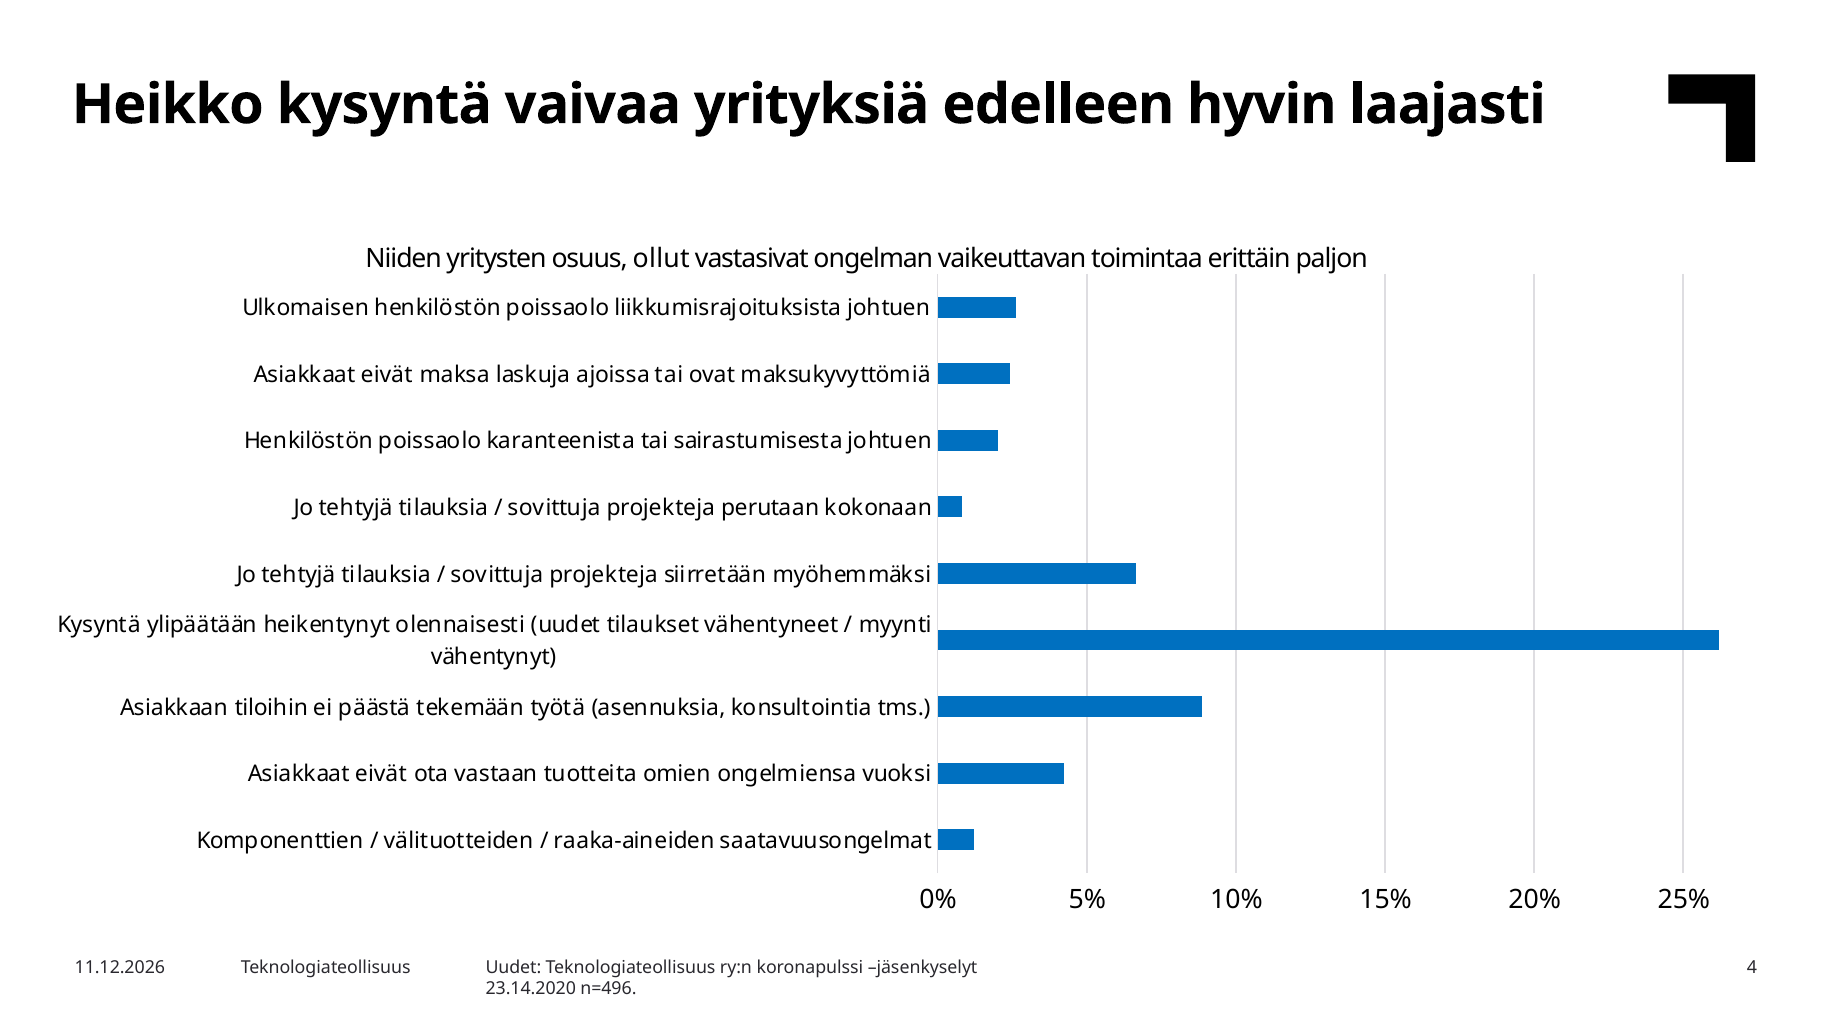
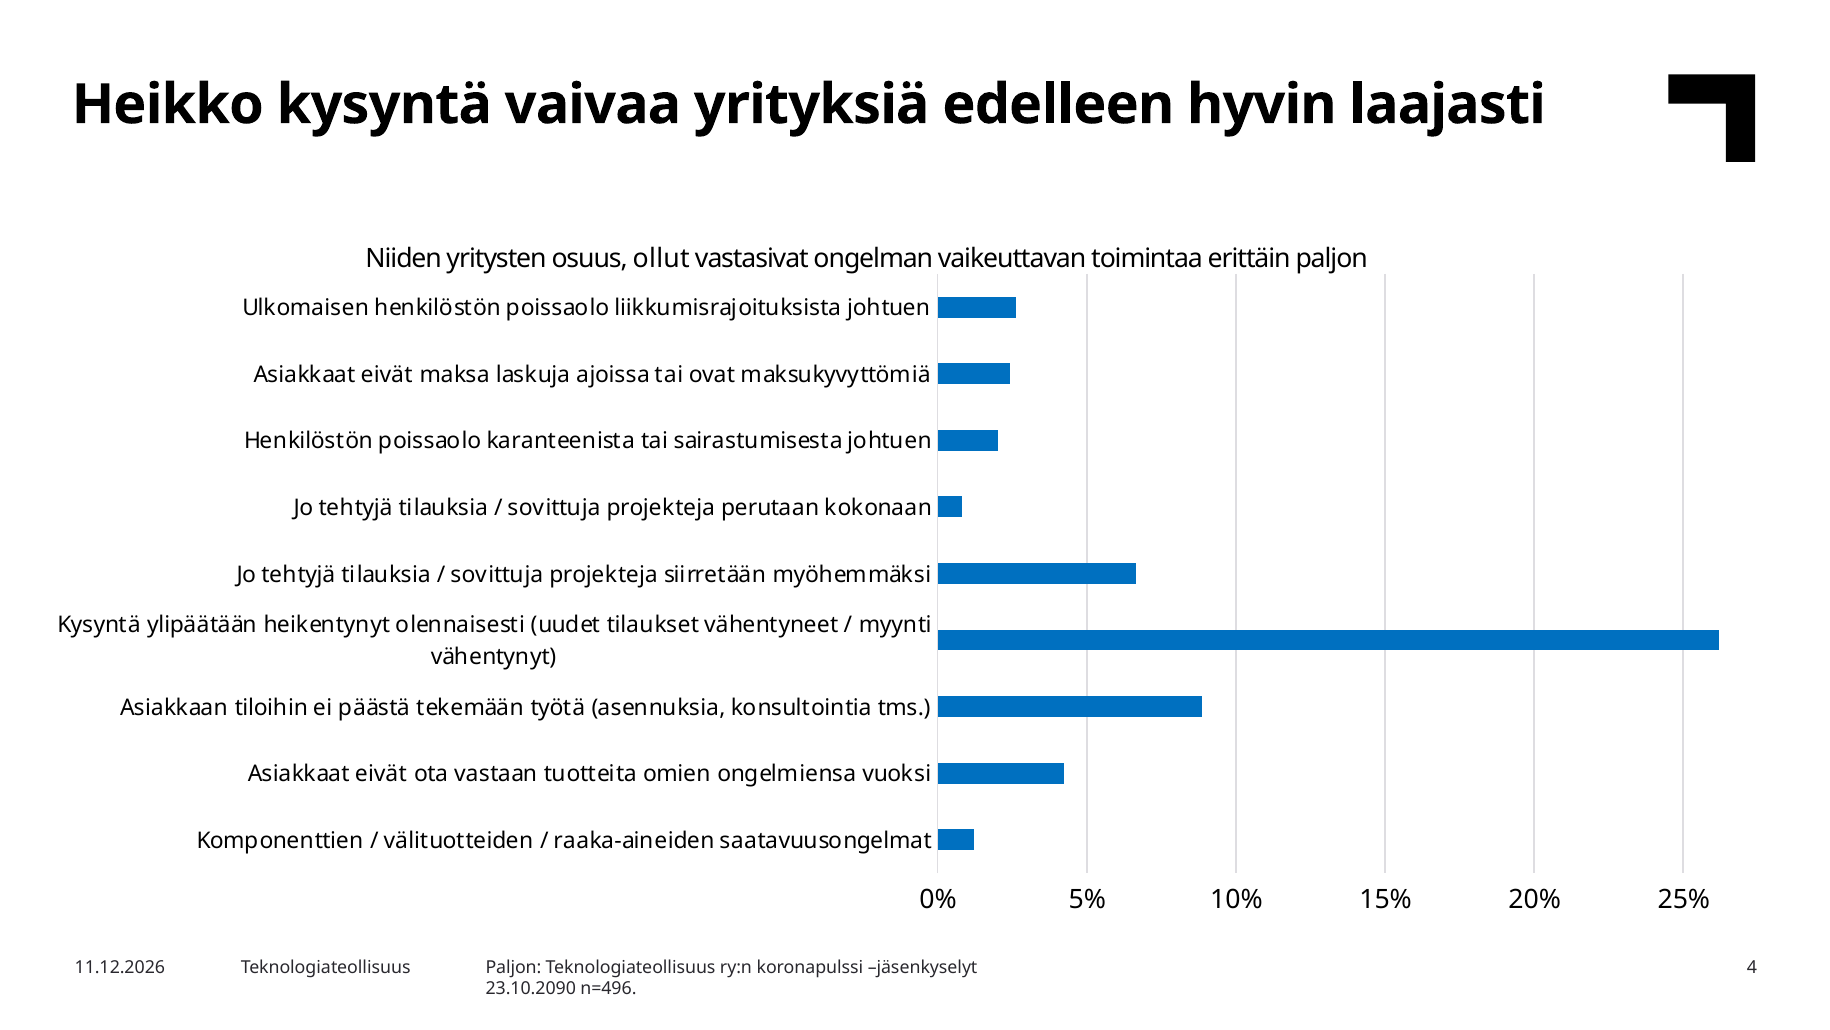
Uudet: Uudet -> Paljon (513, 967)
23.14.2020: 23.14.2020 -> 23.10.2090 (531, 989)
